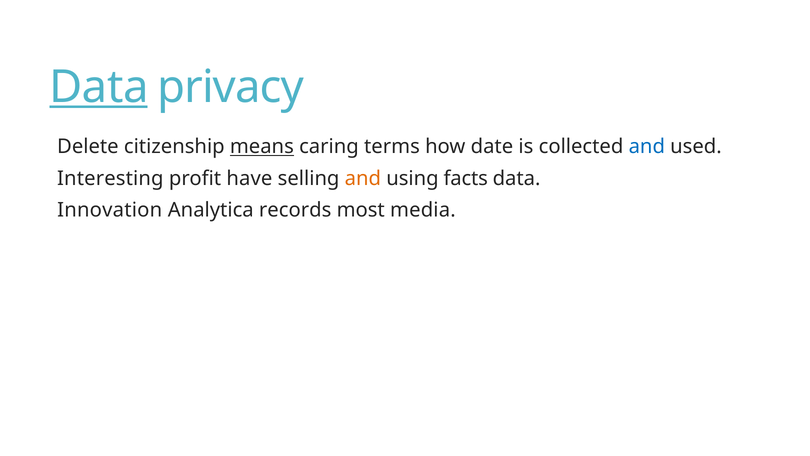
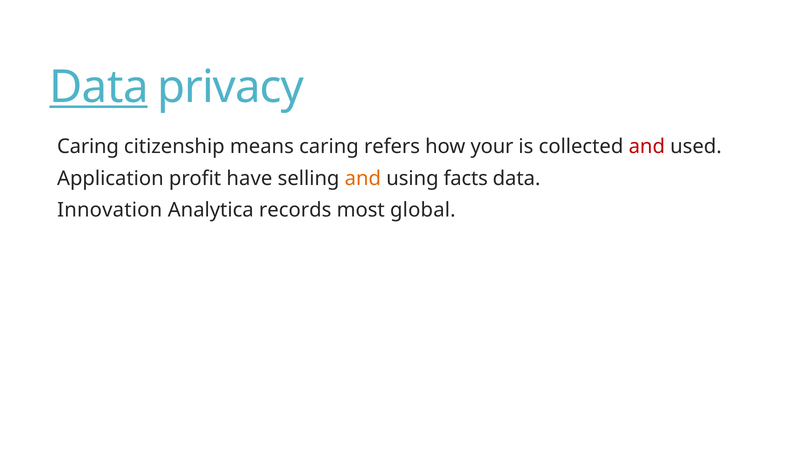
Delete: Delete -> Caring (88, 147)
means underline: present -> none (262, 147)
terms: terms -> refers (392, 147)
date: date -> your (492, 147)
and colour: blue -> red (647, 147)
Interesting: Interesting -> Application (110, 178)
media: media -> global (423, 210)
